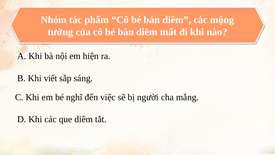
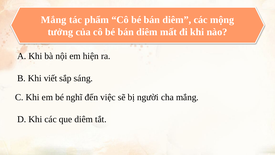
Nhóm: Nhóm -> Mắng (54, 20)
